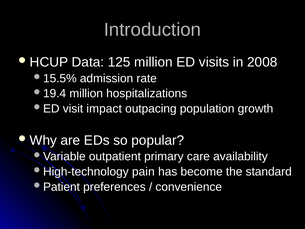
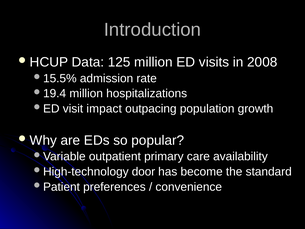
pain: pain -> door (143, 172)
